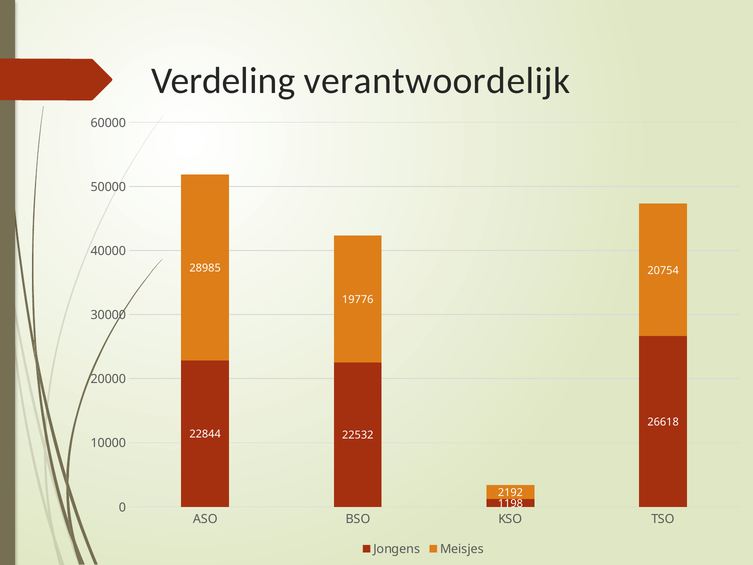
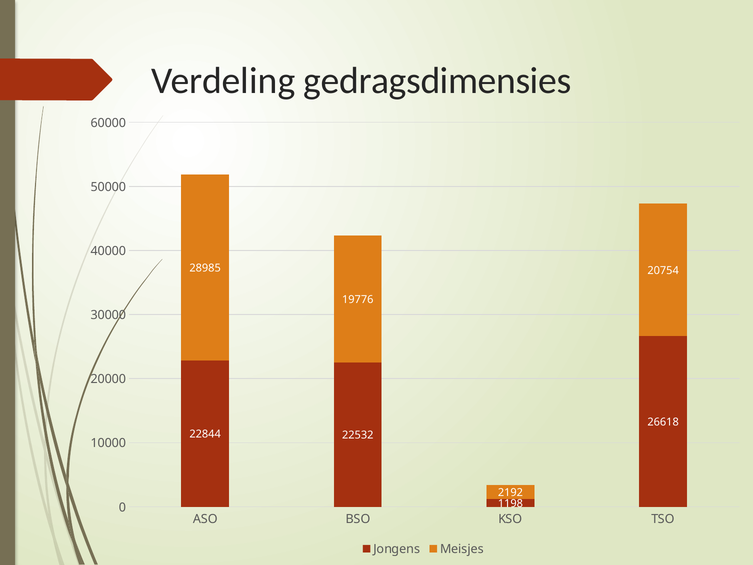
verantwoordelijk: verantwoordelijk -> gedragsdimensies (437, 81)
